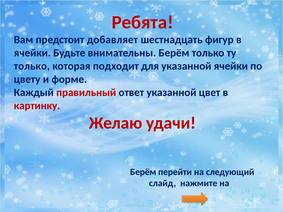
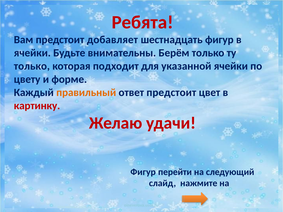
правильный colour: red -> orange (86, 92)
ответ указанной: указанной -> предстоит (171, 92)
Берём: Берём -> Фигур (143, 172)
